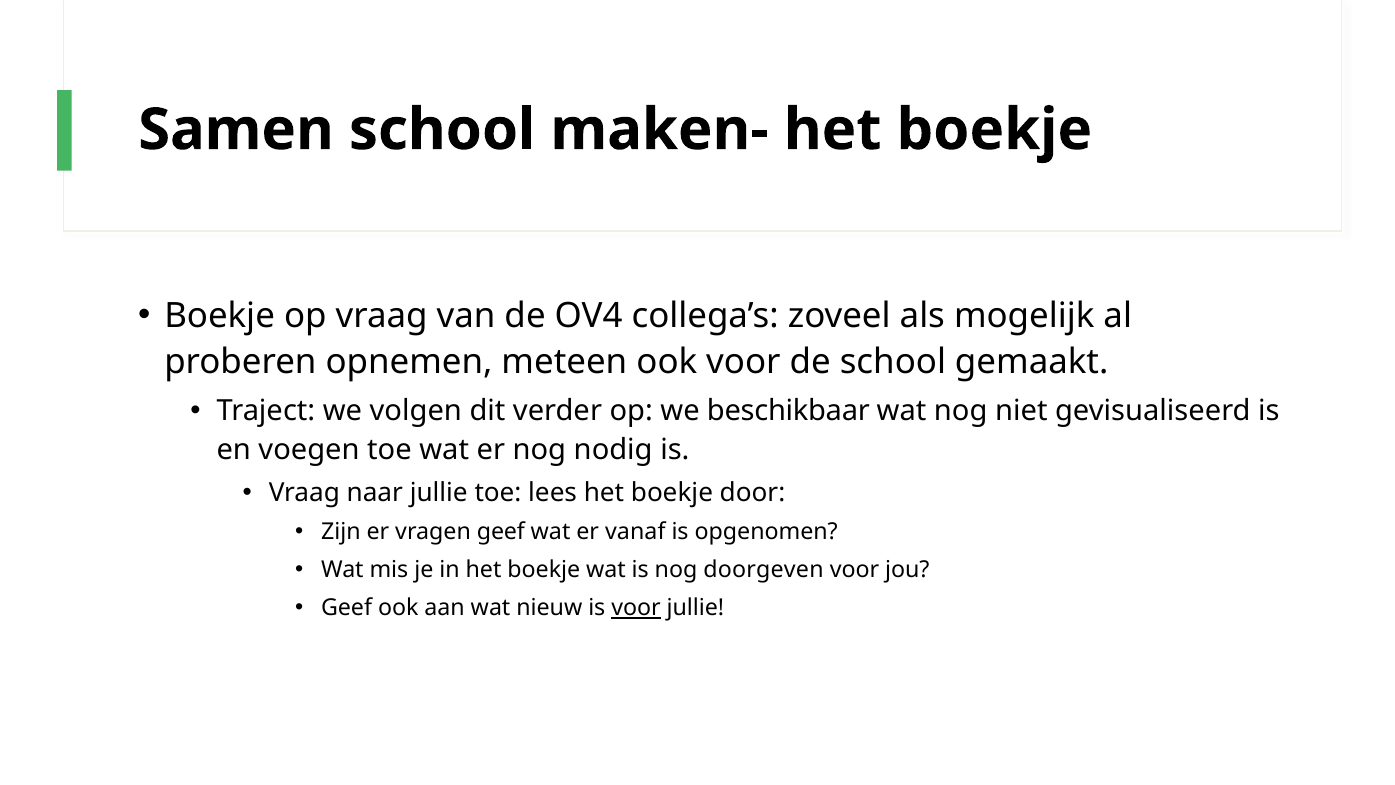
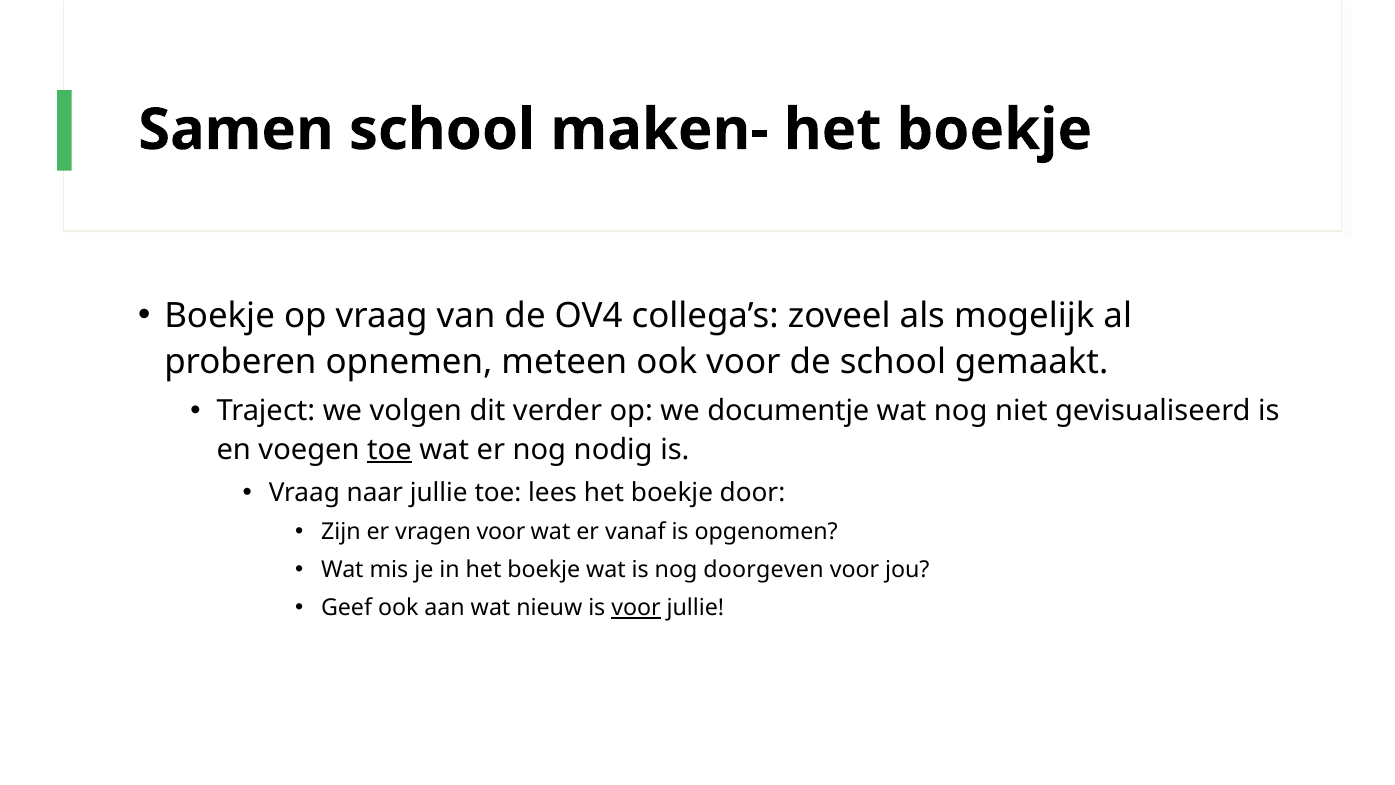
beschikbaar: beschikbaar -> documentje (788, 411)
toe underline: none -> present (389, 449)
vragen geef: geef -> voor (501, 532)
